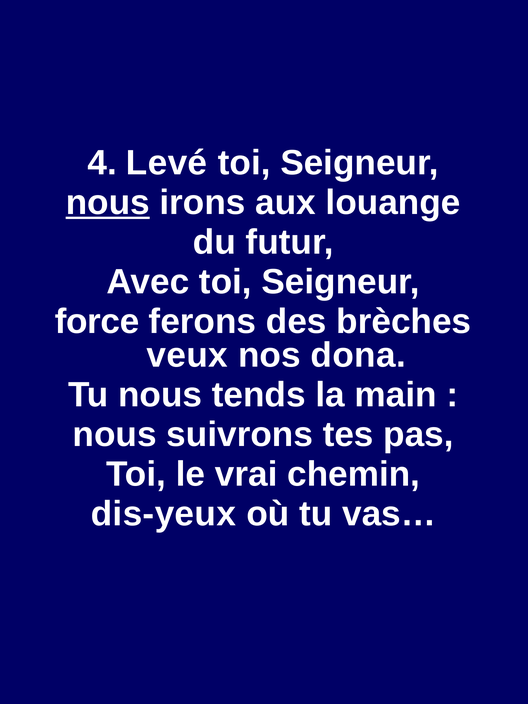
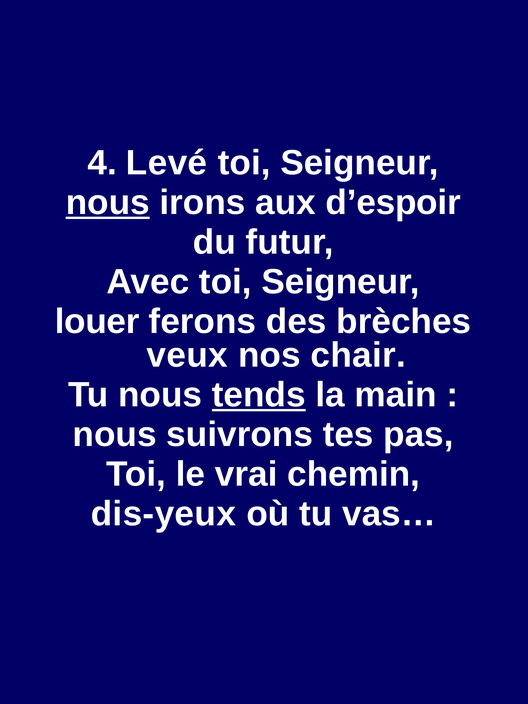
louange: louange -> dʼespoir (393, 203)
force: force -> louer (97, 322)
dona: dona -> chair (358, 355)
tends underline: none -> present (259, 395)
